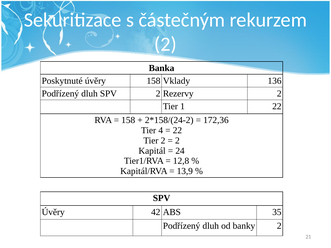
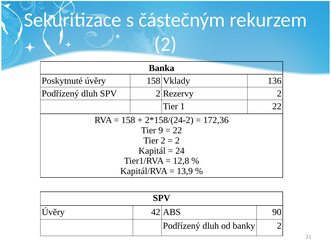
4: 4 -> 9 (161, 130)
35: 35 -> 90 (277, 212)
